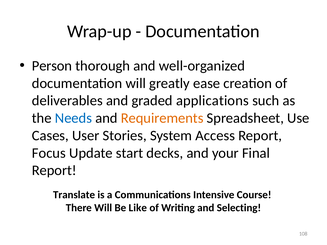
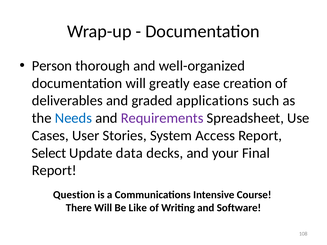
Requirements colour: orange -> purple (162, 118)
Focus: Focus -> Select (49, 153)
start: start -> data (129, 153)
Translate: Translate -> Question (74, 195)
Selecting: Selecting -> Software (239, 208)
